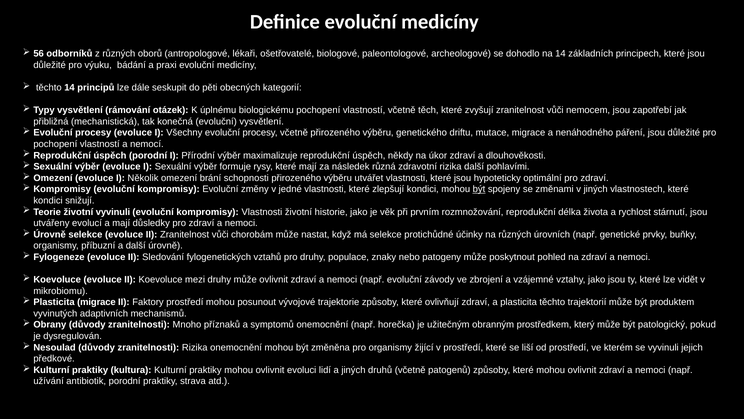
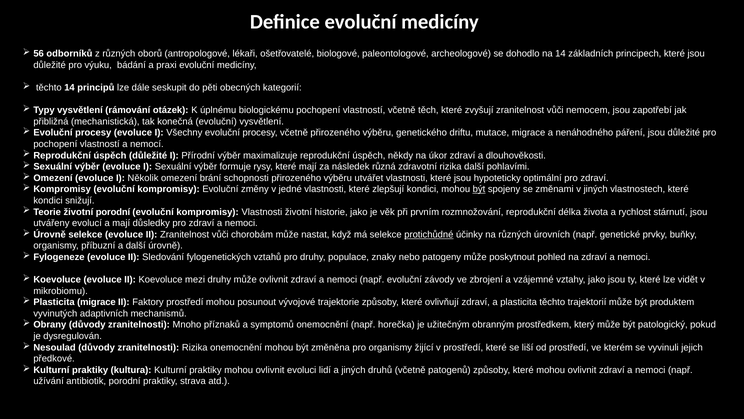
úspěch porodní: porodní -> důležité (148, 155)
životní vyvinuli: vyvinuli -> porodní (113, 212)
protichůdné underline: none -> present (429, 234)
